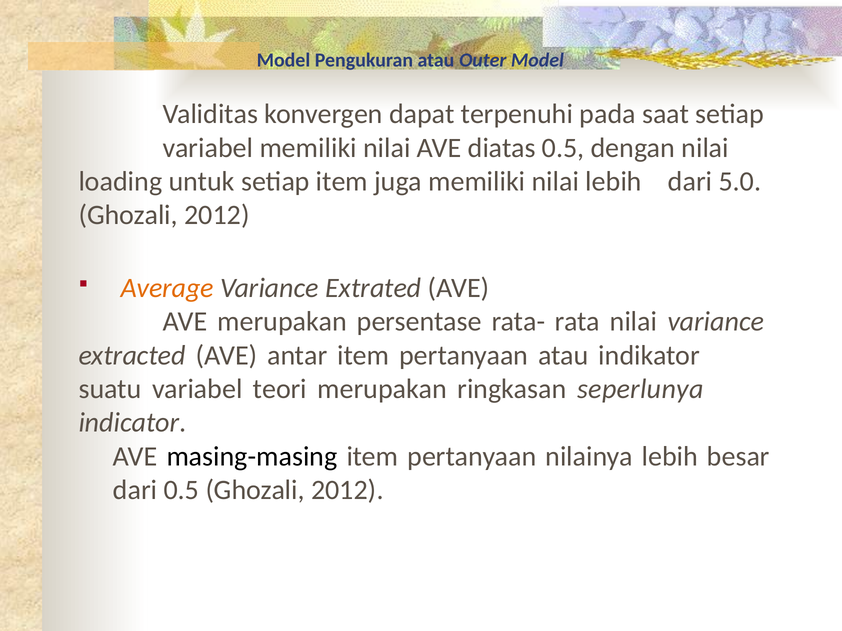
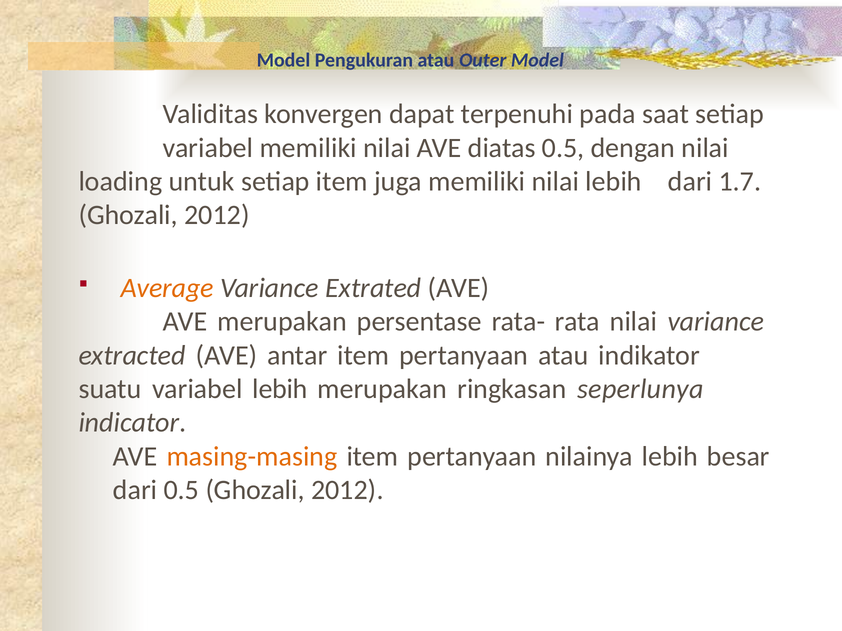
5.0: 5.0 -> 1.7 (740, 182)
variabel teori: teori -> lebih (280, 389)
masing-masing colour: black -> orange (252, 457)
